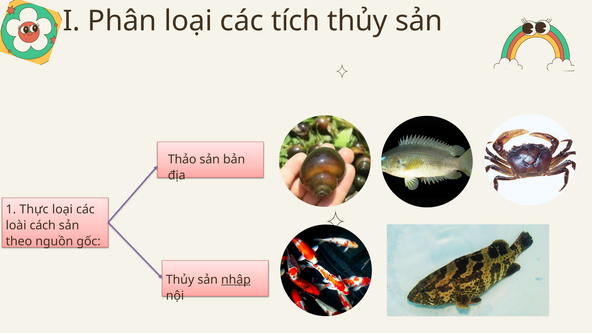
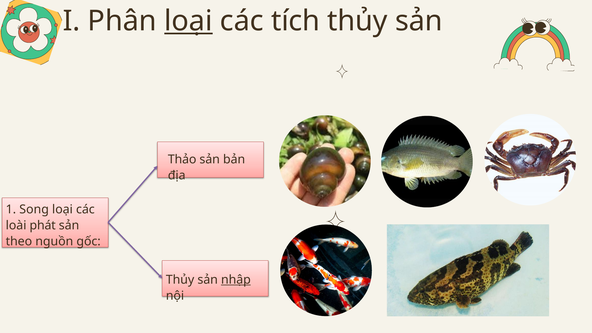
loại underline: none -> present (188, 21)
Thực: Thực -> Song (34, 209)
cách: cách -> phát (43, 225)
